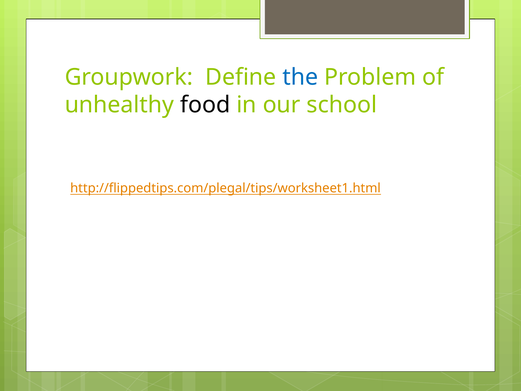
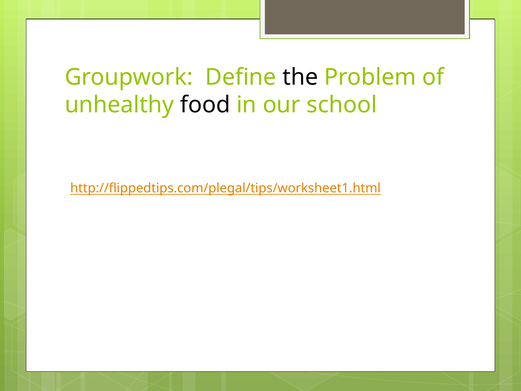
the colour: blue -> black (300, 77)
